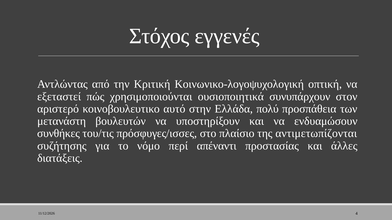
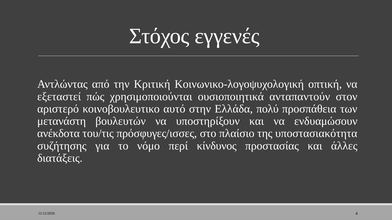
συνυπάρχουν: συνυπάρχουν -> ανταπαντούν (300, 97)
συνθήκες: συνθήκες -> ανέκδοτα (58, 134)
αντιμετωπίζονται: αντιμετωπίζονται -> υποστασιακότητα (316, 134)
απέναντι: απέναντι -> κίνδυνος (217, 146)
